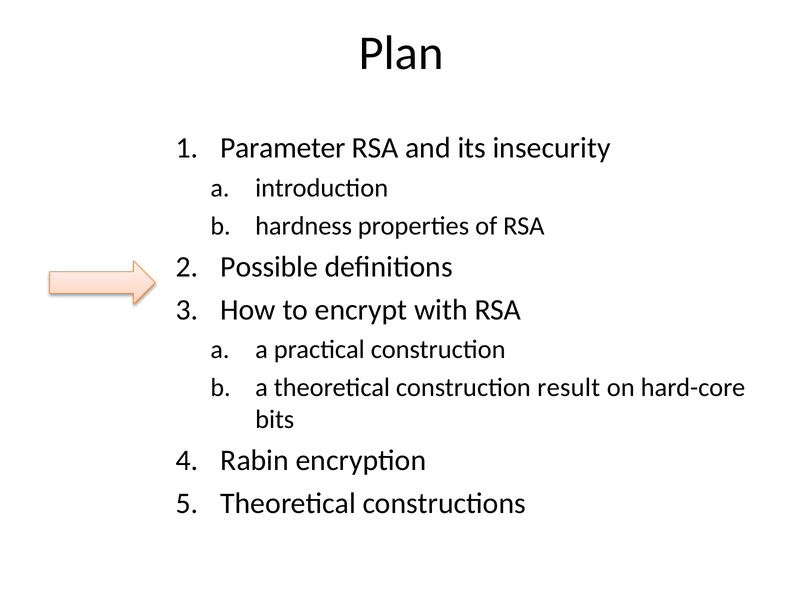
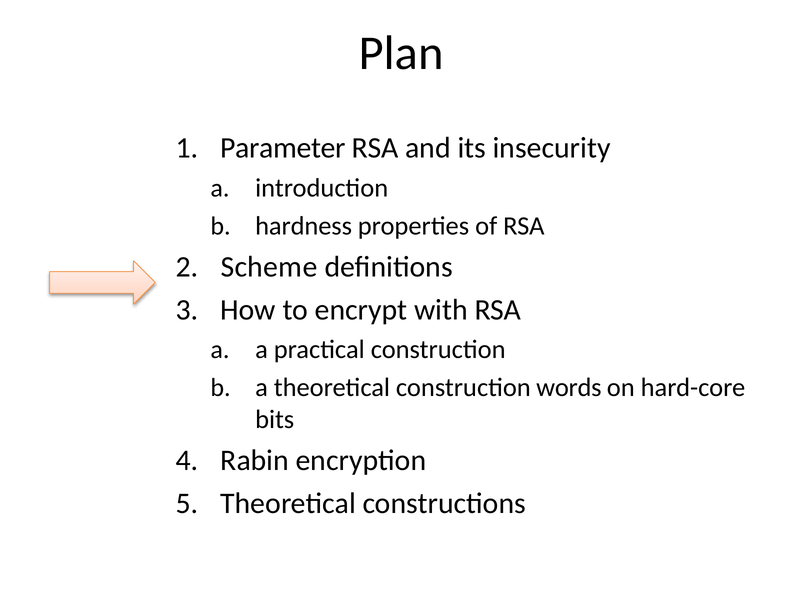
Possible: Possible -> Scheme (269, 267)
result: result -> words (569, 388)
